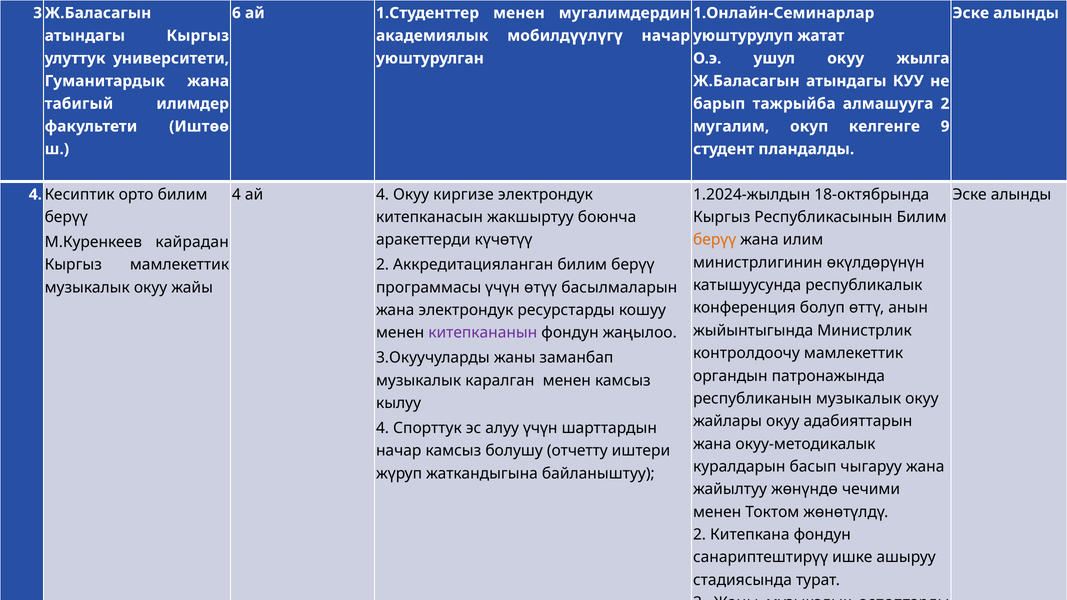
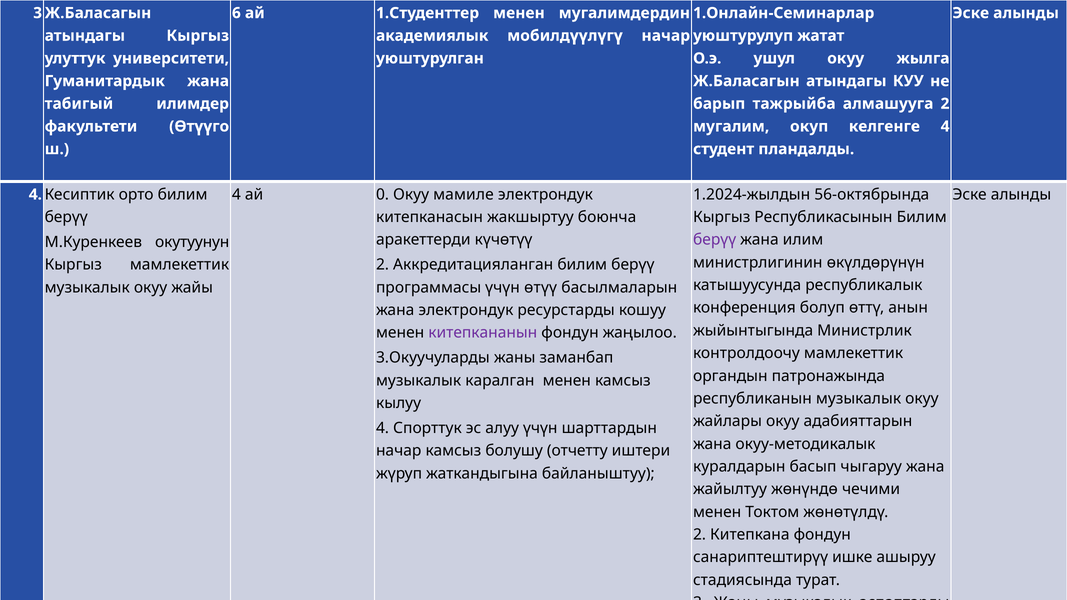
Иштөө: Иштөө -> Өтүүго (199, 126)
келгенге 9: 9 -> 4 (945, 126)
ай 4: 4 -> 0 (383, 195)
киргизе: киргизе -> мамиле (463, 195)
18-октябрында: 18-октябрында -> 56-октябрында (872, 195)
берүү colour: orange -> purple (715, 240)
кайрадан: кайрадан -> окутуунун (192, 242)
